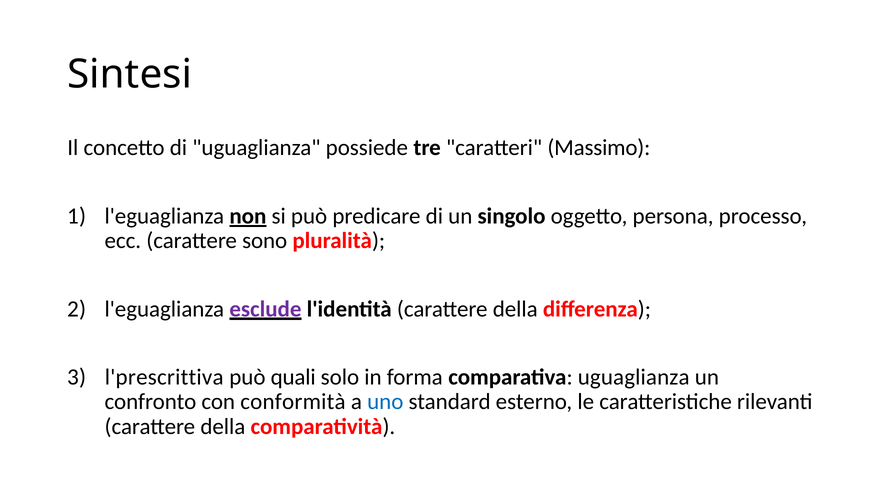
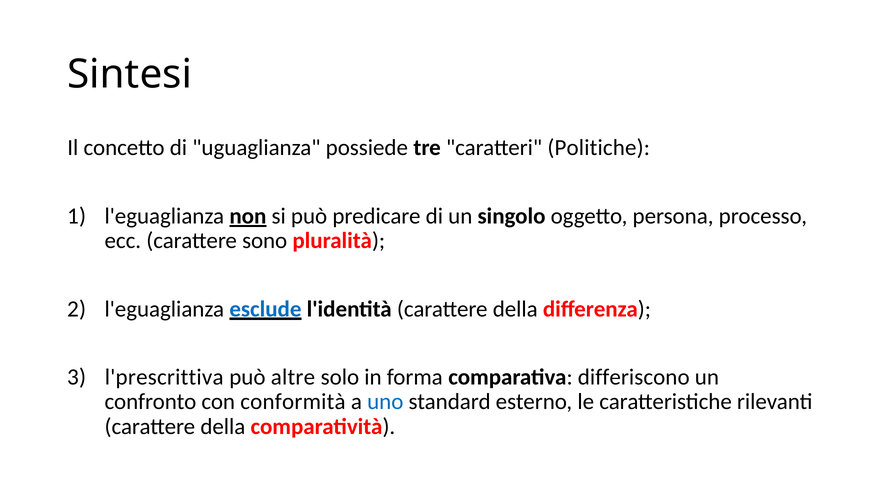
Massimo: Massimo -> Politiche (599, 148)
esclude colour: purple -> blue (265, 309)
quali: quali -> altre (293, 377)
comparativa uguaglianza: uguaglianza -> differiscono (634, 377)
